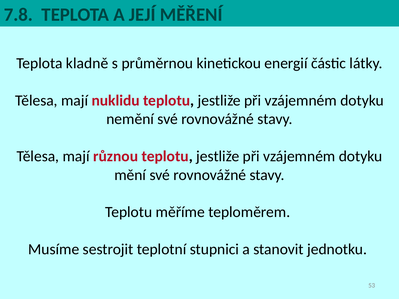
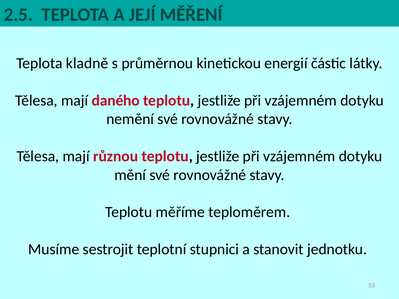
7.8: 7.8 -> 2.5 (18, 15)
nuklidu: nuklidu -> daného (116, 101)
